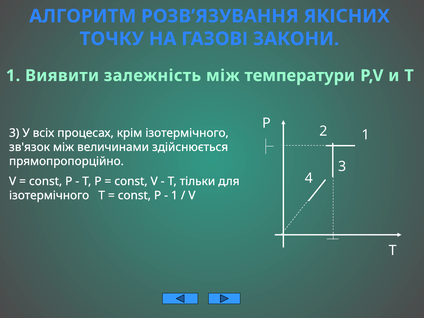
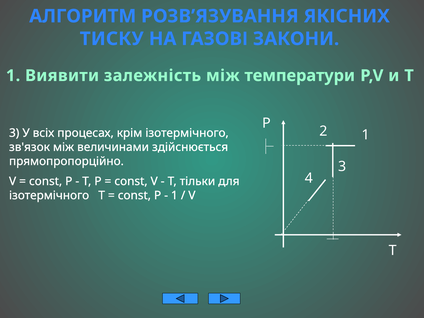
ТОЧКУ: ТОЧКУ -> ТИСКУ (112, 39)
